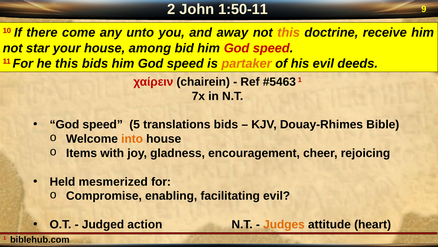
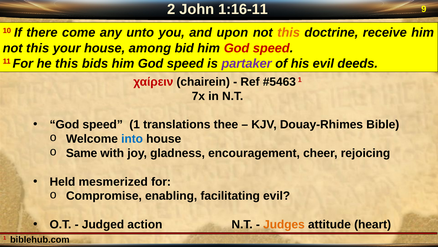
1:50-11: 1:50-11 -> 1:16-11 (243, 9)
away: away -> upon (232, 33)
star: star -> this (38, 48)
partaker colour: orange -> purple (247, 63)
speed 5: 5 -> 1 (135, 124)
translations bids: bids -> thee (226, 124)
into colour: orange -> blue (132, 139)
Items: Items -> Same (82, 153)
